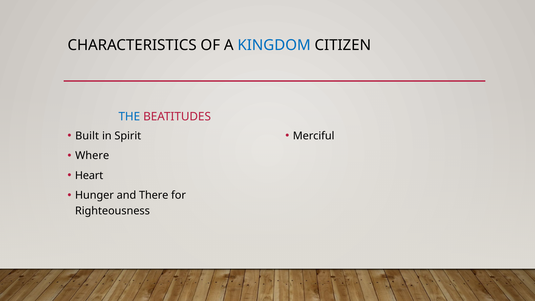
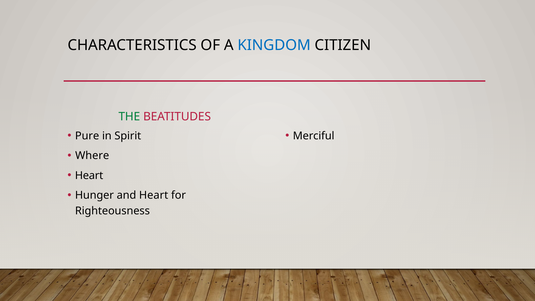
THE colour: blue -> green (129, 116)
Built: Built -> Pure (87, 136)
and There: There -> Heart (154, 195)
